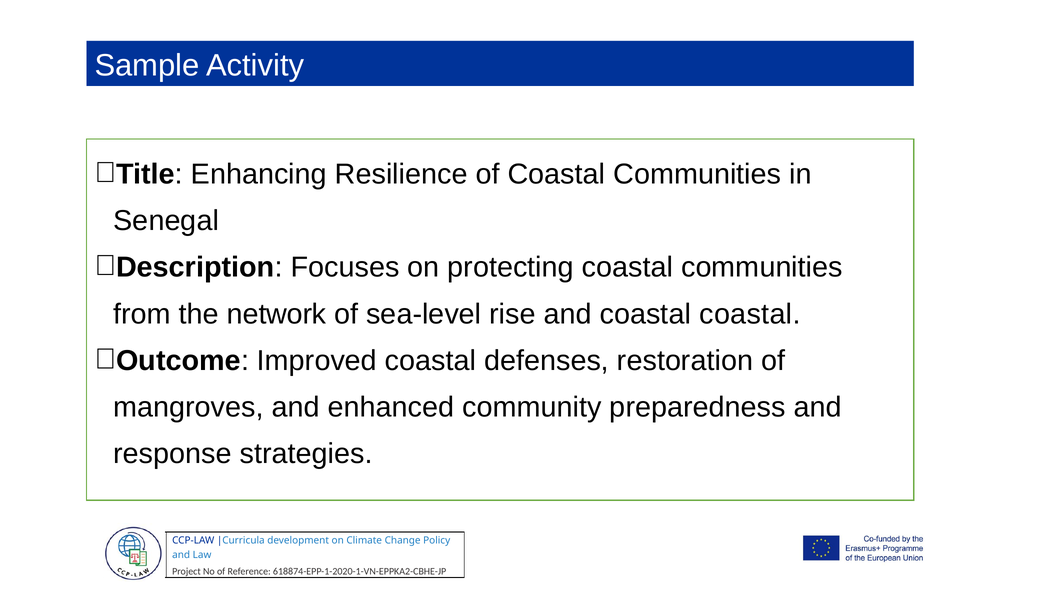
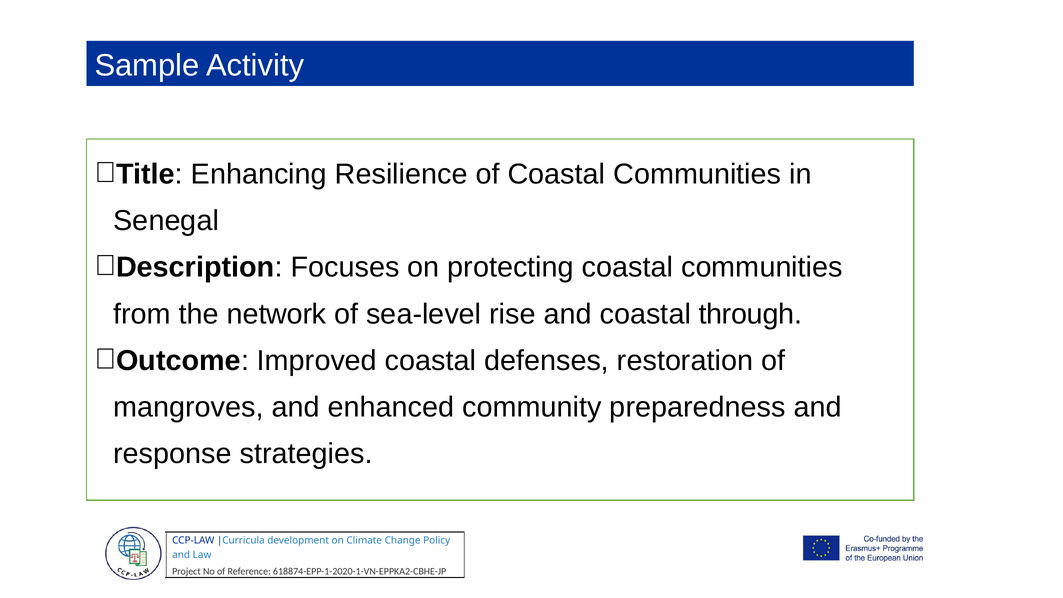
coastal coastal: coastal -> through (750, 314)
